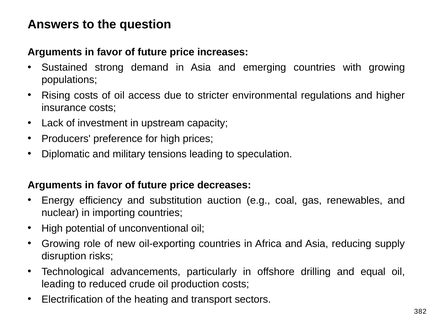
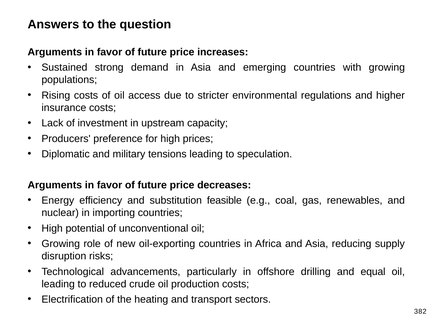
auction: auction -> feasible (224, 201)
